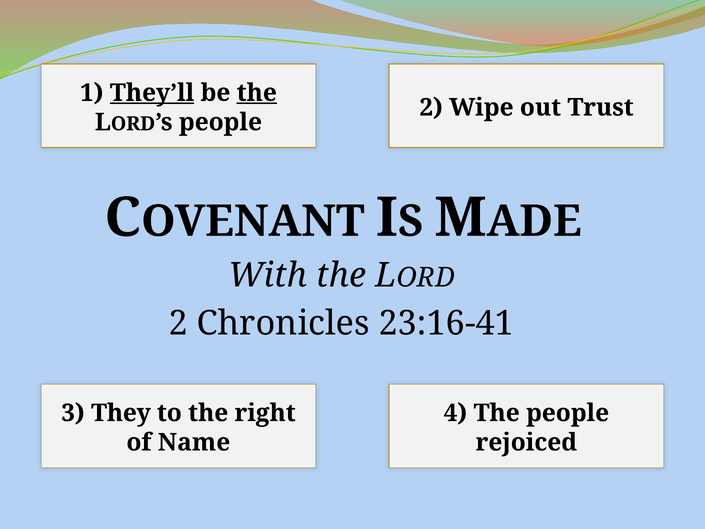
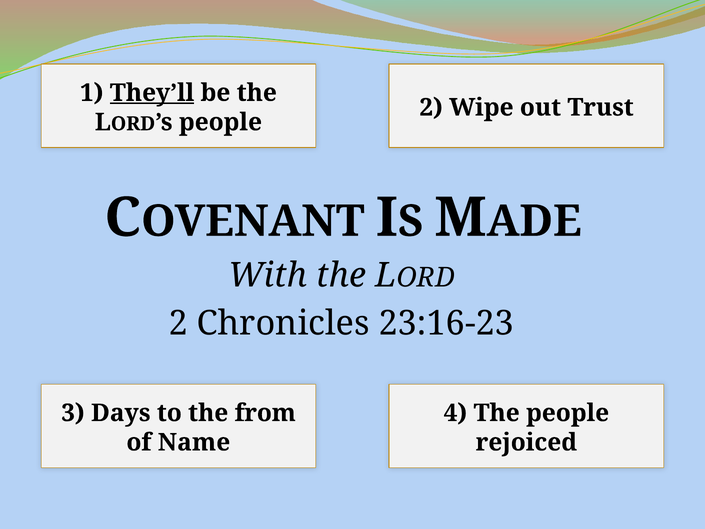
the underline: present -> none (257, 93)
23:16-41: 23:16-41 -> 23:16-23 (446, 323)
They: They -> Days (121, 413)
right: right -> from (265, 413)
